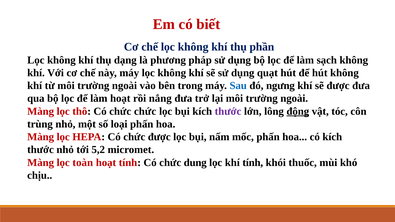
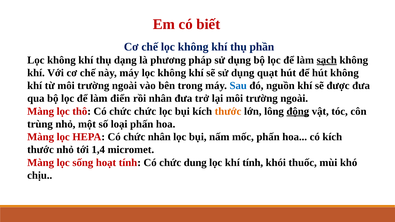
sạch underline: none -> present (327, 60)
ngưng: ngưng -> nguồn (280, 86)
làm hoạt: hoạt -> điển (120, 99)
rồi nắng: nắng -> nhân (160, 99)
thước colour: purple -> orange (228, 111)
chức được: được -> nhân (159, 137)
5,2: 5,2 -> 1,4 (98, 150)
toàn: toàn -> sống (83, 163)
